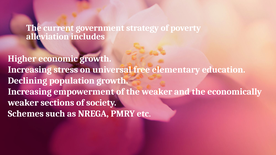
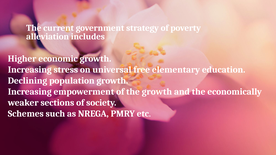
the weaker: weaker -> growth (157, 92)
